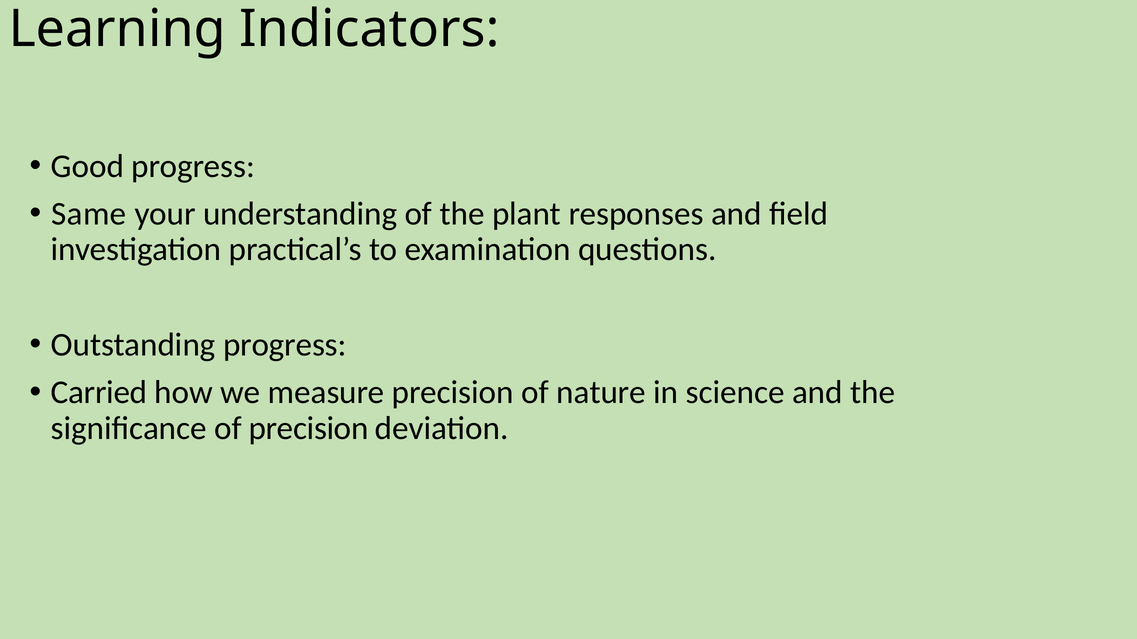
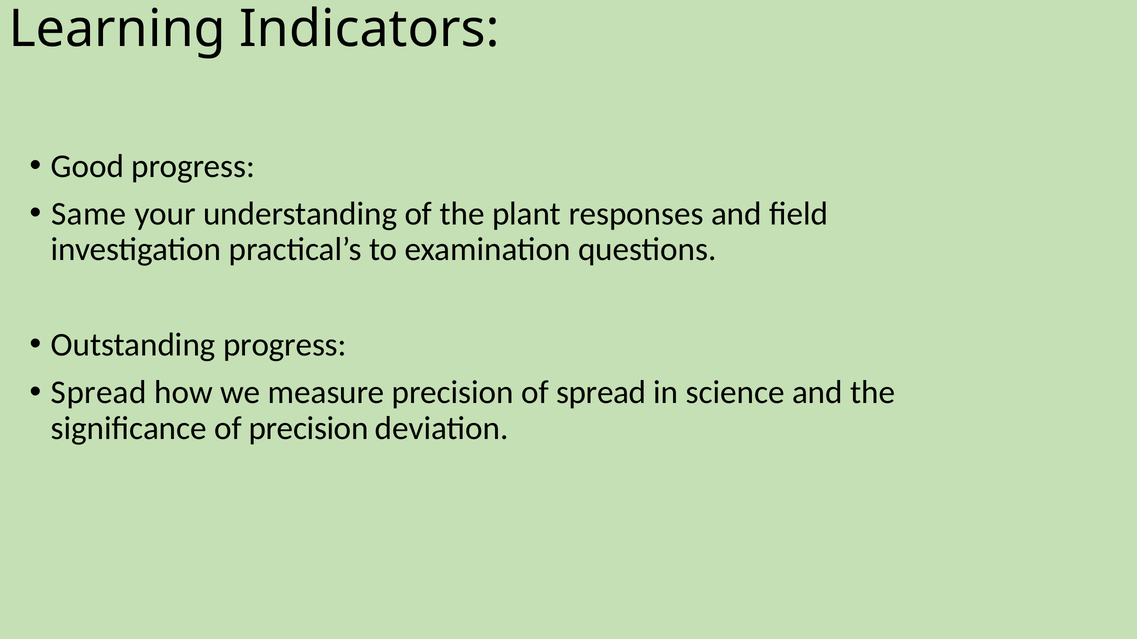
Carried: Carried -> Spread (99, 393)
of nature: nature -> spread (601, 393)
